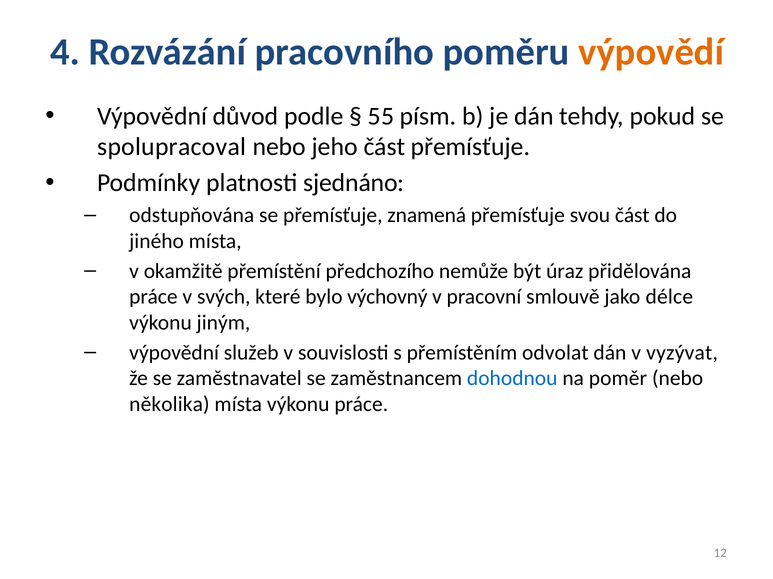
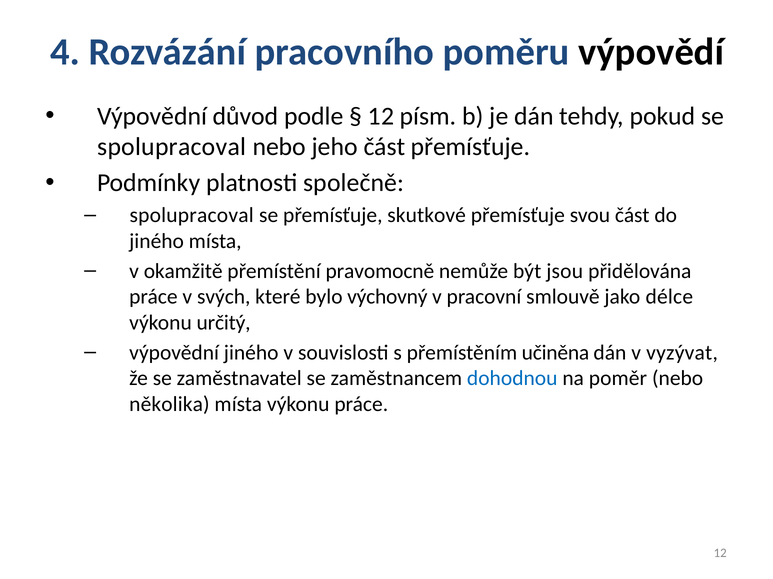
výpovědí colour: orange -> black (651, 52)
55: 55 -> 12 (381, 116)
sjednáno: sjednáno -> společně (354, 183)
odstupňována: odstupňována -> spolupracoval (192, 216)
znamená: znamená -> skutkové (427, 216)
předchozího: předchozího -> pravomocně (380, 271)
úraz: úraz -> jsou (565, 271)
jiným: jiným -> určitý (224, 323)
výpovědní služeb: služeb -> jiného (251, 353)
odvolat: odvolat -> učiněna (555, 353)
